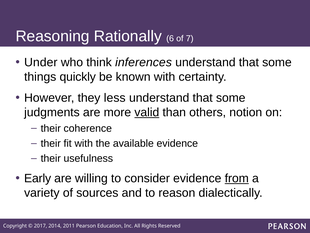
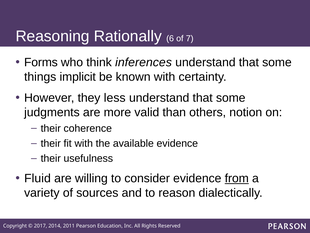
Under: Under -> Forms (41, 62)
quickly: quickly -> implicit (78, 77)
valid underline: present -> none (147, 112)
Early: Early -> Fluid (37, 178)
